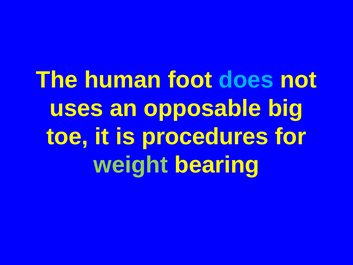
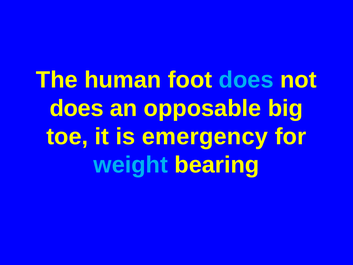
uses: uses -> does (77, 108)
procedures: procedures -> emergency (205, 136)
weight colour: light green -> light blue (131, 165)
